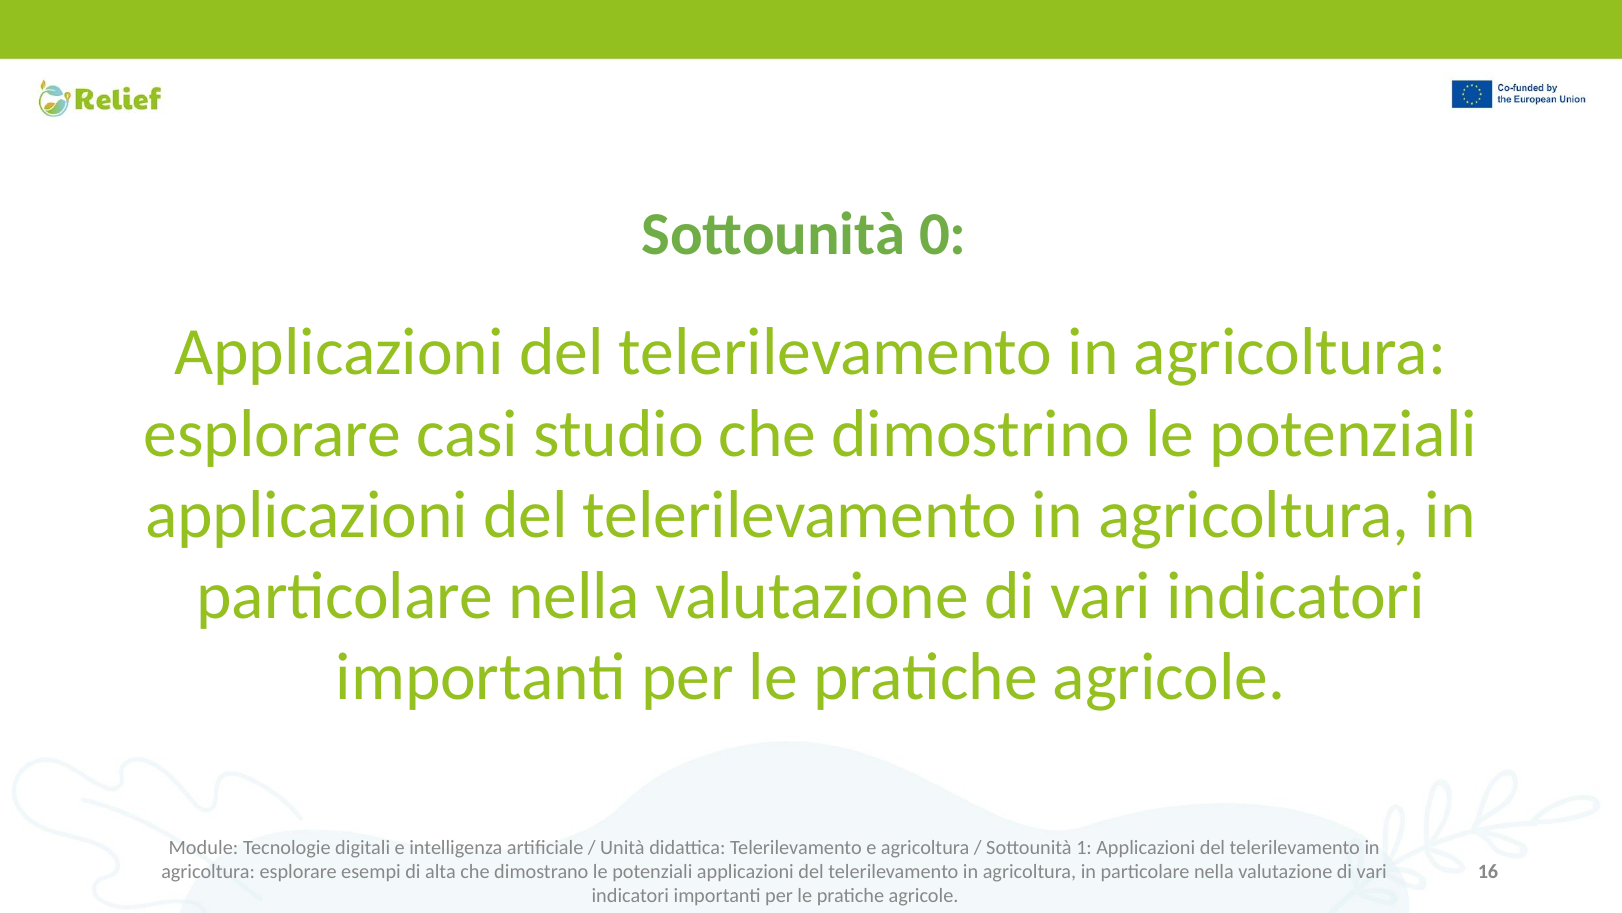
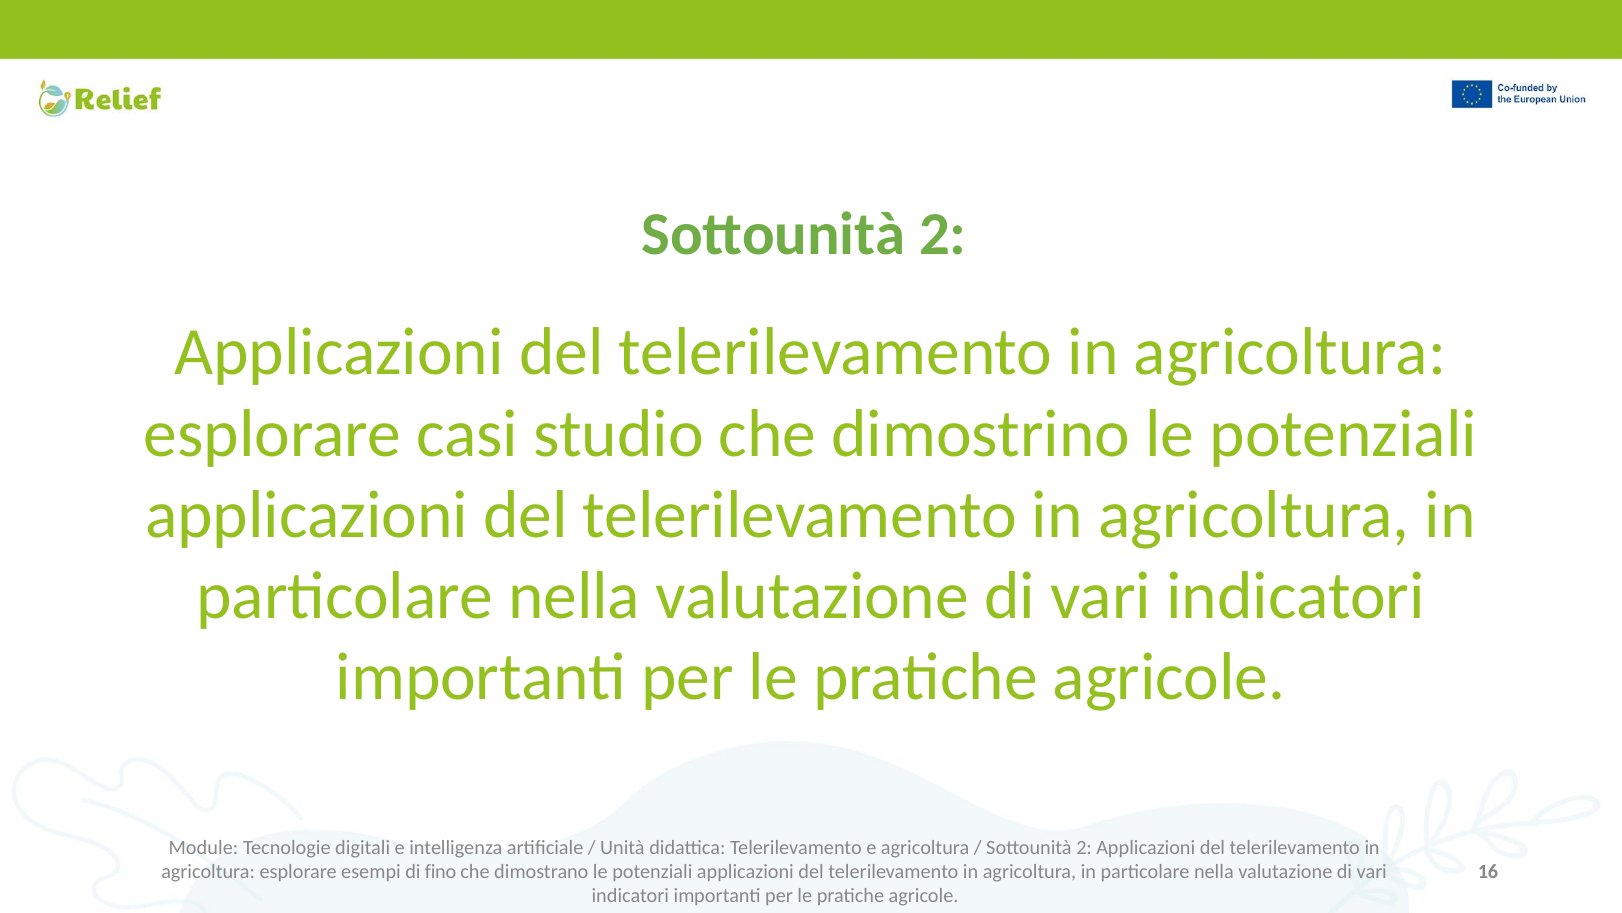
0: 0 -> 2 (943, 234)
1: 1 -> 2 (1084, 847)
alta: alta -> fino (441, 871)
